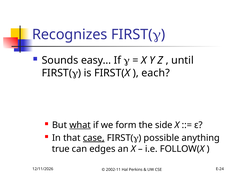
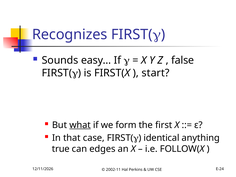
until: until -> false (183, 60)
each: each -> start (156, 73)
side: side -> first (164, 125)
case underline: present -> none (94, 138)
possible: possible -> identical (161, 138)
